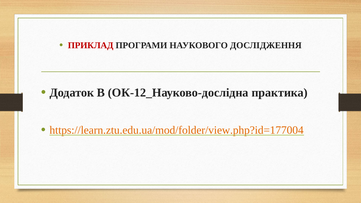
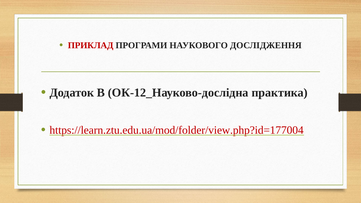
https://learn.ztu.edu.ua/mod/folder/view.php?id=177004 colour: orange -> red (177, 130)
